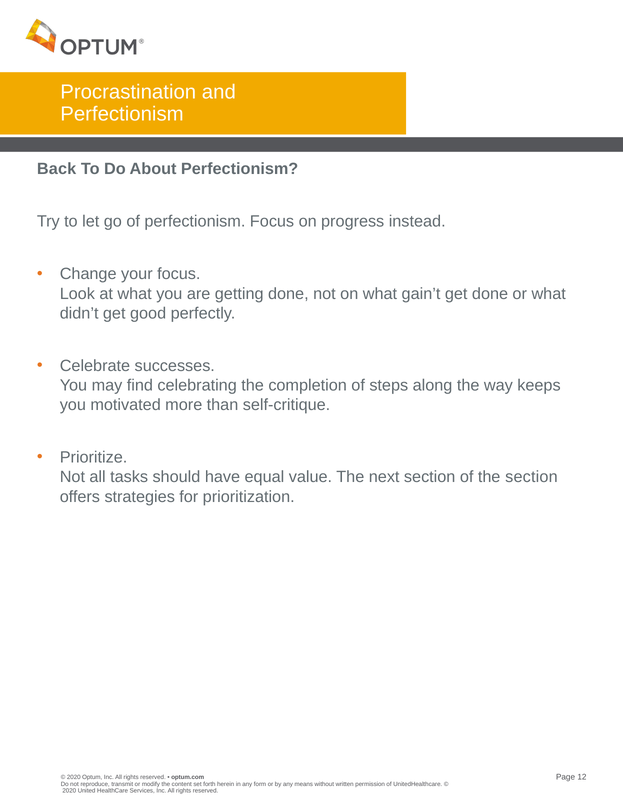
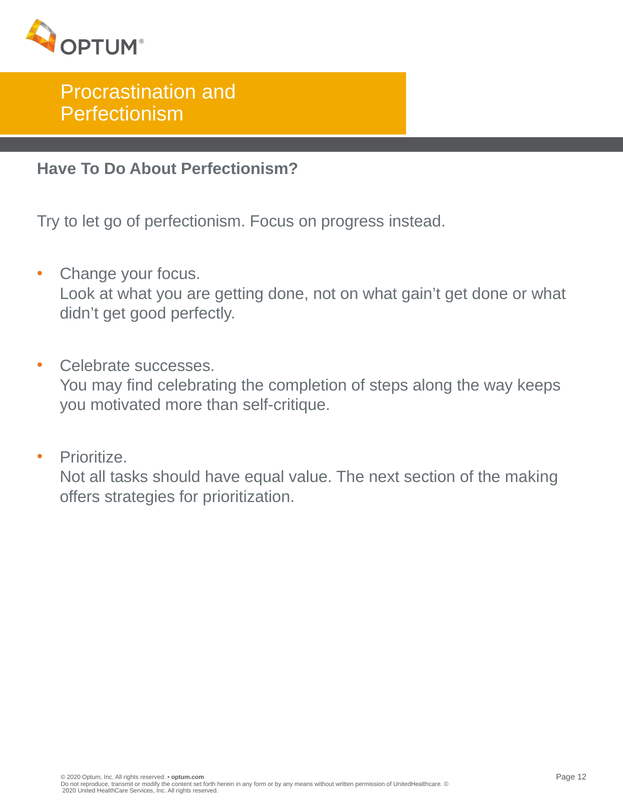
Back: Back -> Have (57, 169)
the section: section -> making (531, 477)
